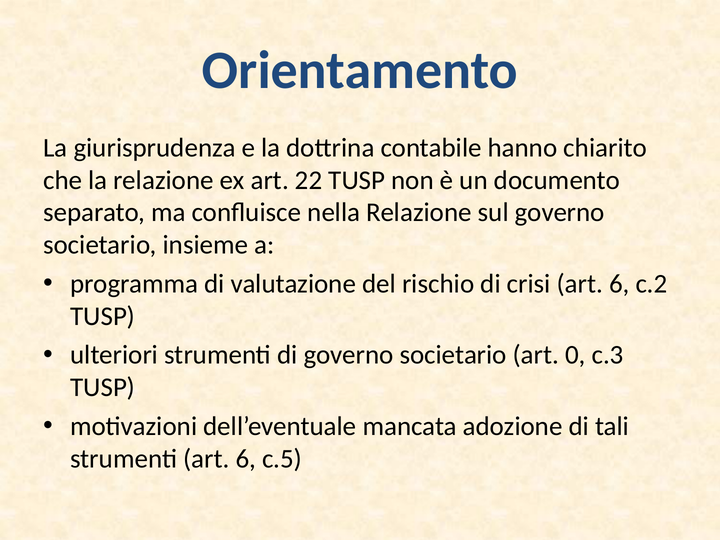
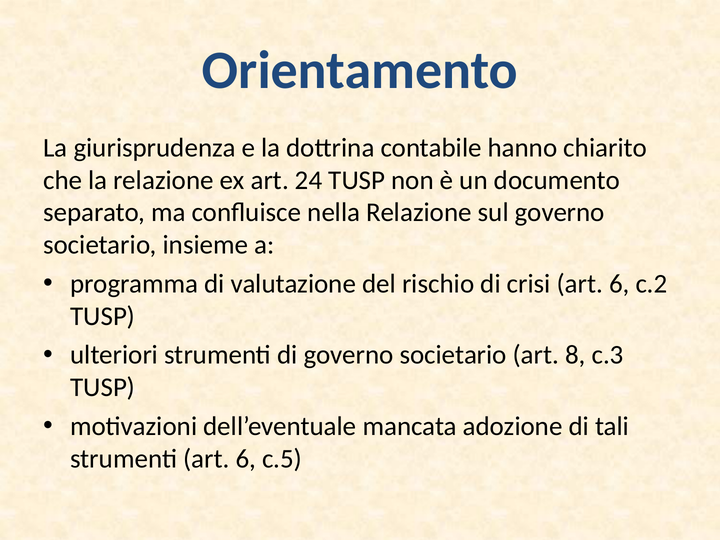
22: 22 -> 24 (309, 180)
0: 0 -> 8 (575, 355)
